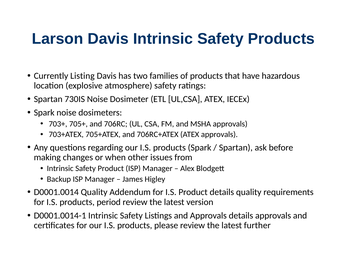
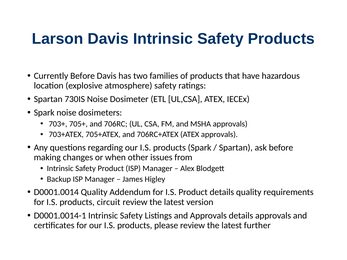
Currently Listing: Listing -> Before (83, 76)
period: period -> circuit (109, 202)
